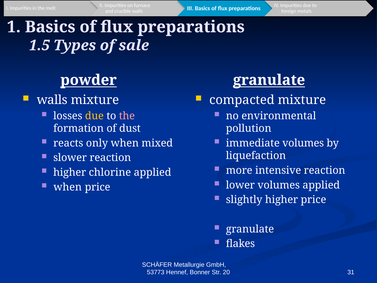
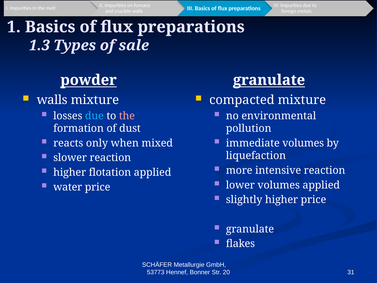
1.5: 1.5 -> 1.3 (39, 45)
due colour: yellow -> light blue (94, 116)
chlorine: chlorine -> flotation (110, 172)
when: when -> water (68, 187)
